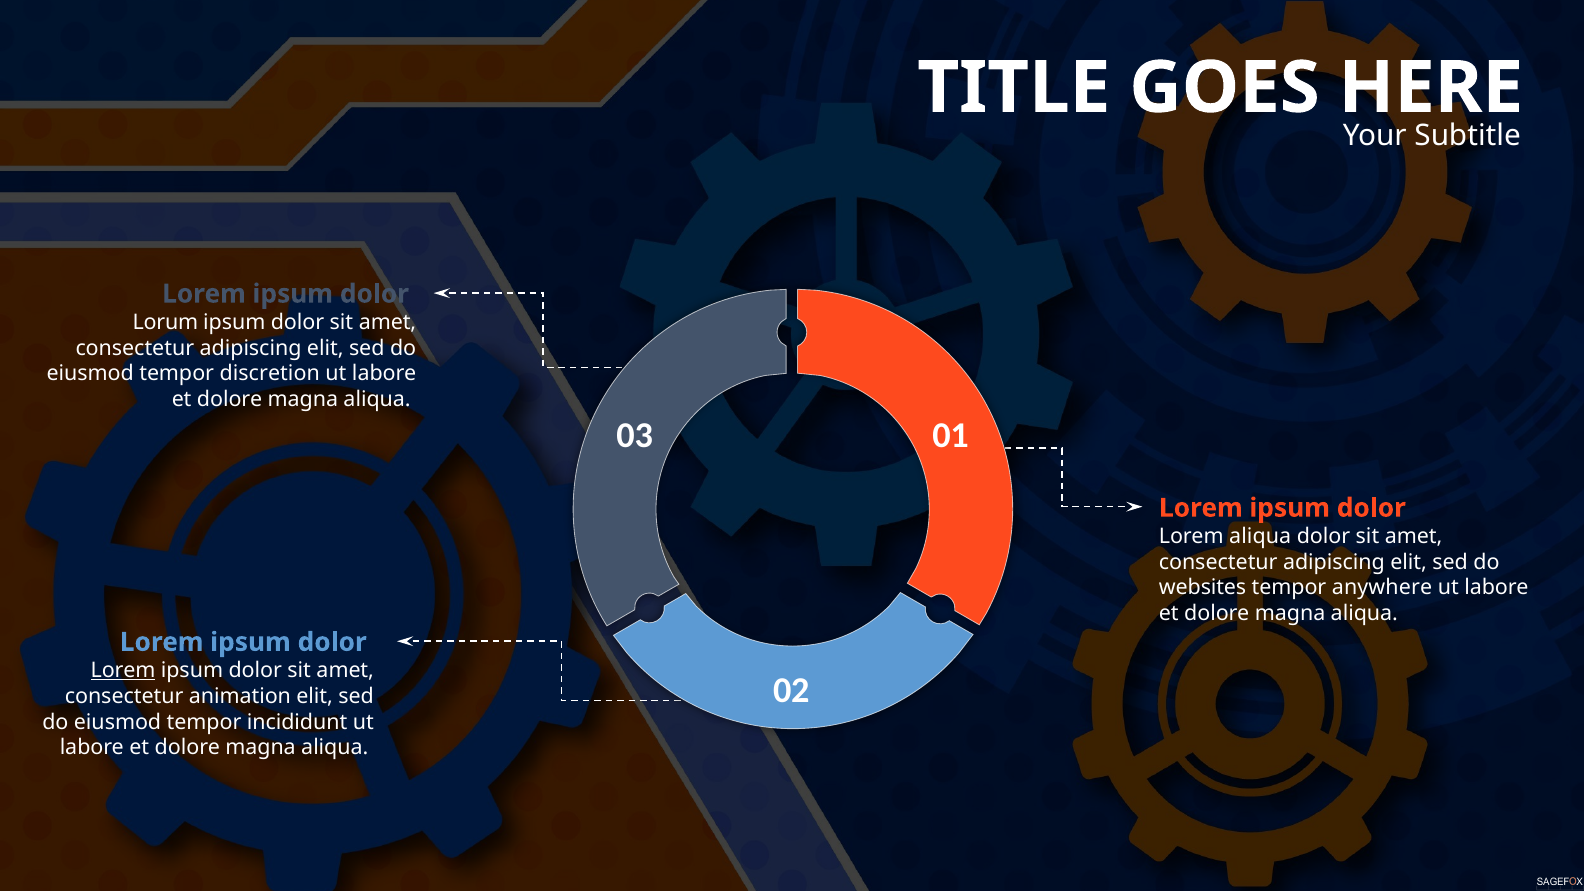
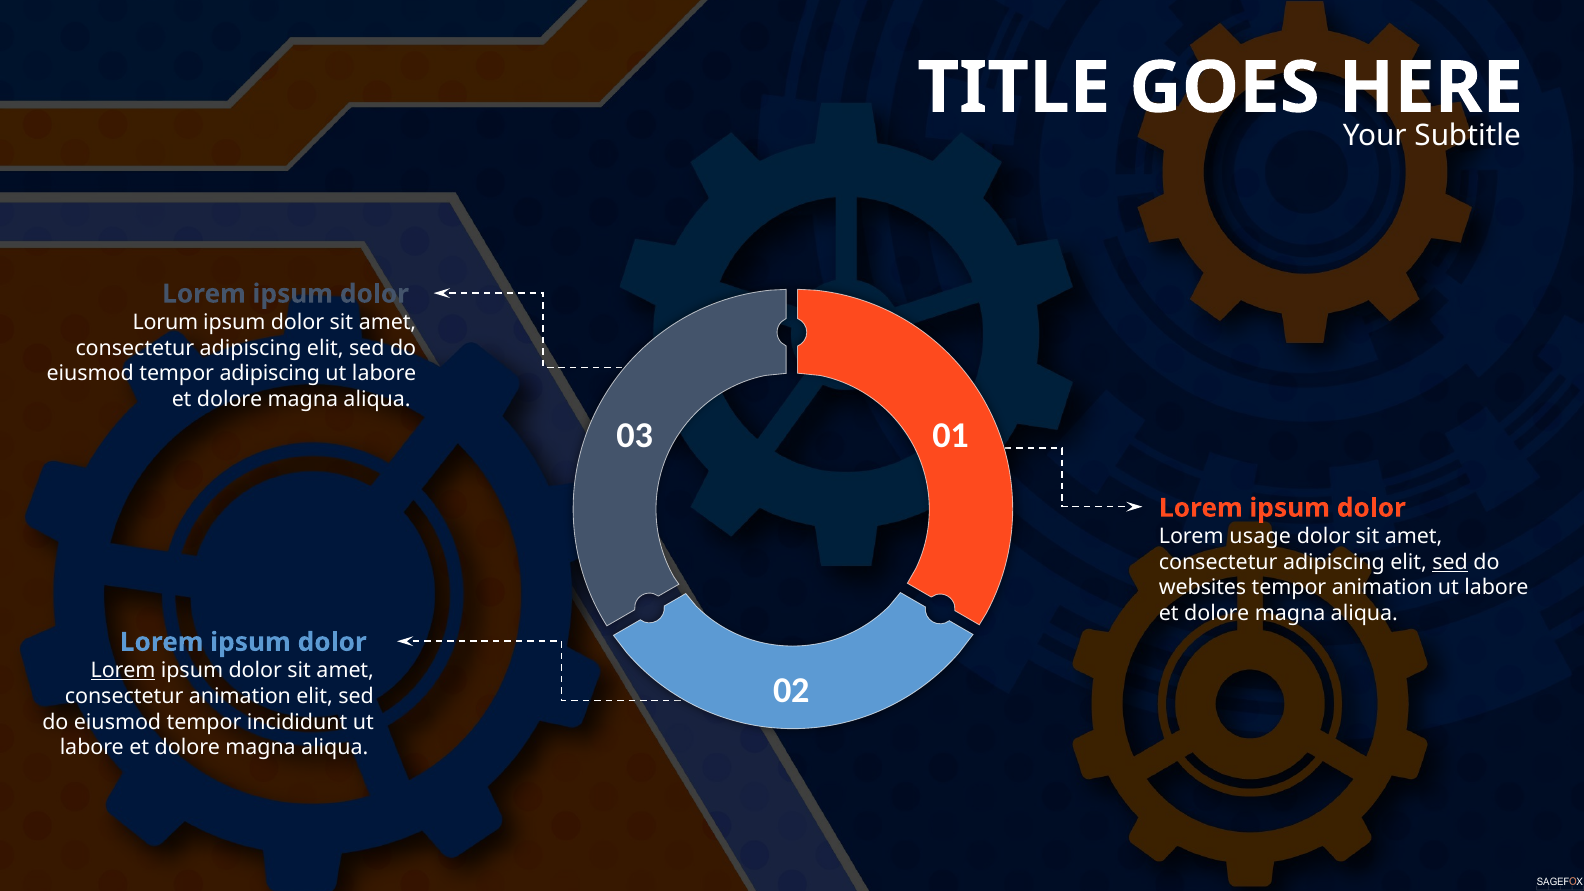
tempor discretion: discretion -> adipiscing (270, 374)
Lorem aliqua: aliqua -> usage (1260, 536)
sed underline: none -> present (1450, 562)
tempor anywhere: anywhere -> animation (1382, 588)
